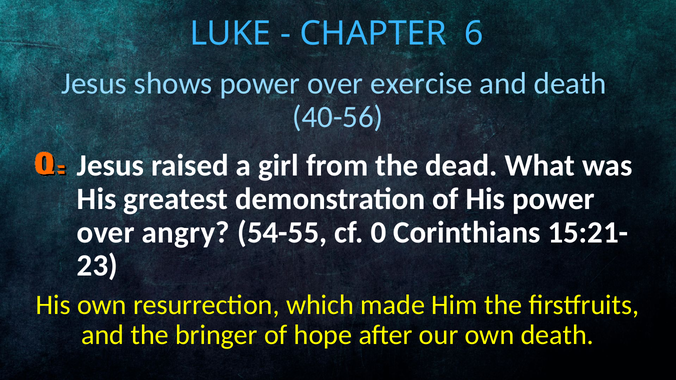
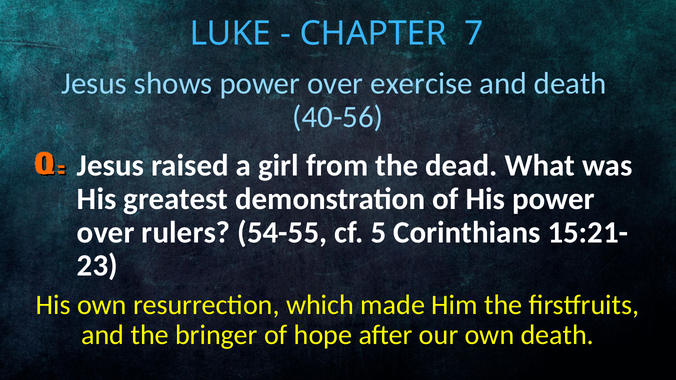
6: 6 -> 7 (474, 33)
angry: angry -> rulers (186, 232)
0: 0 -> 5 (378, 232)
